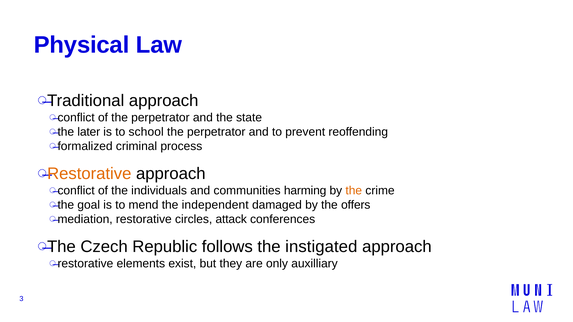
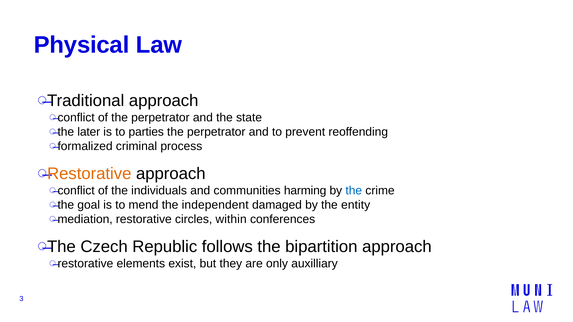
school: school -> parties (146, 132)
the colour: orange -> blue (354, 191)
offers: offers -> entity (356, 205)
attack: attack -> within (231, 219)
instigated: instigated -> bipartition (321, 247)
